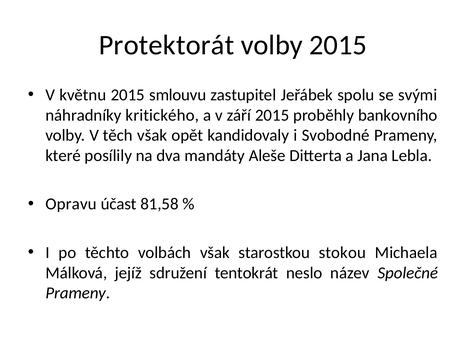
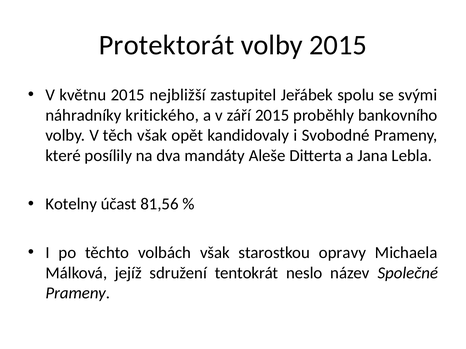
smlouvu: smlouvu -> nejbližší (178, 95)
Opravu: Opravu -> Kotelny (71, 204)
81,58: 81,58 -> 81,56 (160, 204)
stokou: stokou -> opravy (342, 253)
